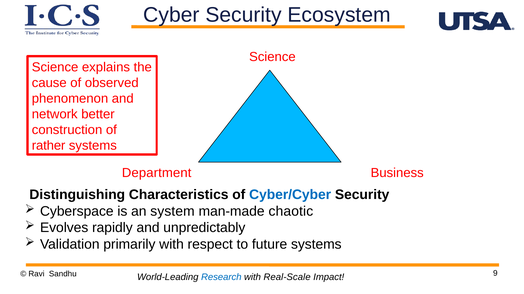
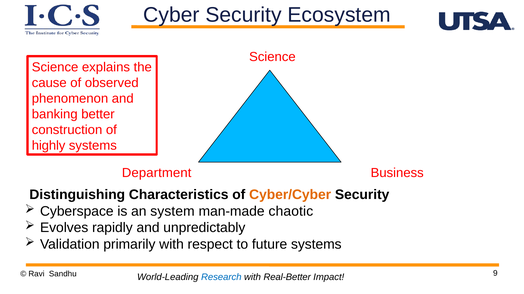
network: network -> banking (55, 114)
rather: rather -> highly (49, 146)
Cyber/Cyber colour: blue -> orange (290, 195)
Real-Scale: Real-Scale -> Real-Better (287, 278)
